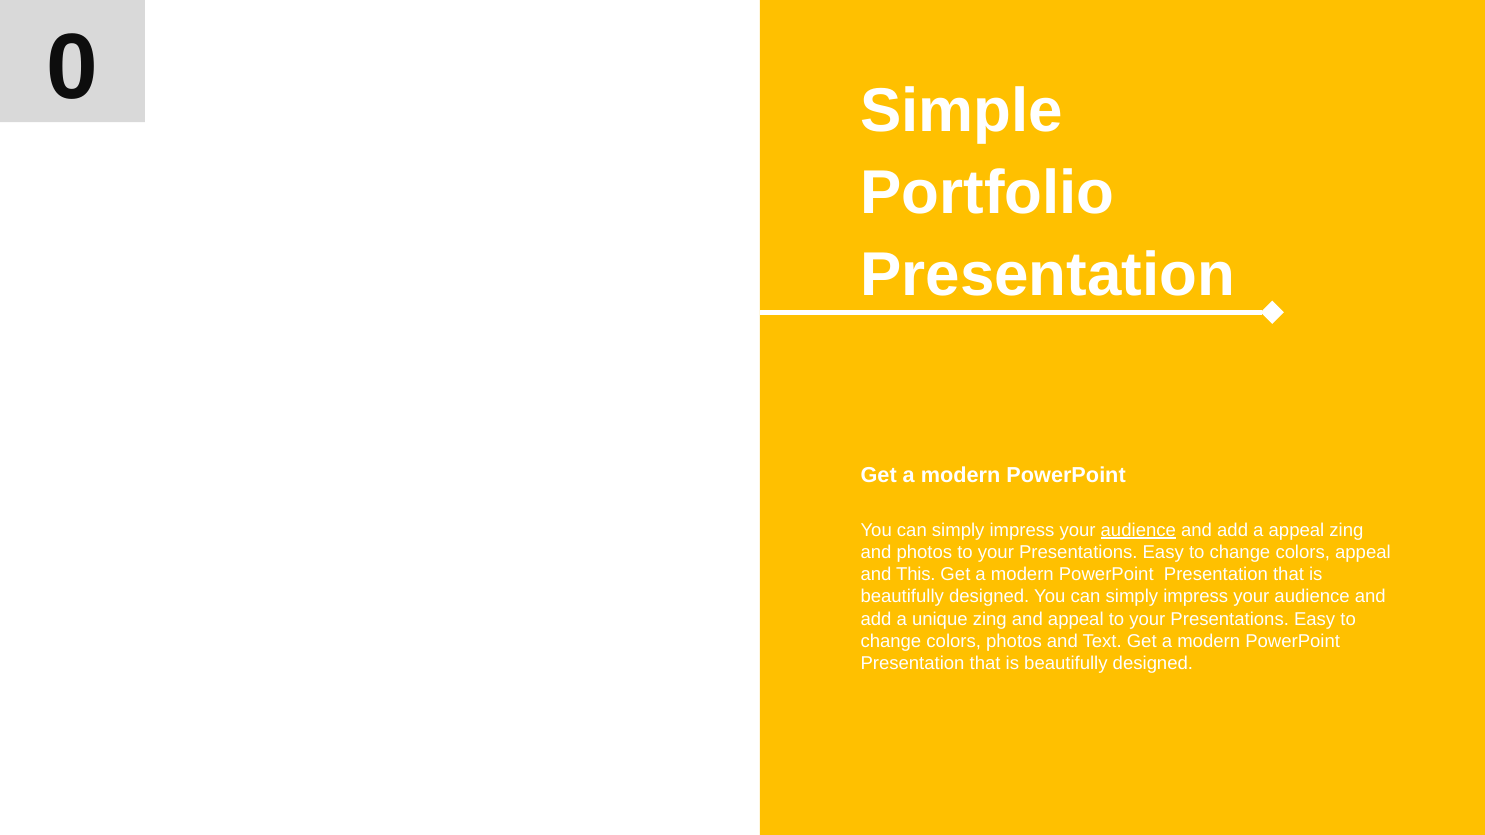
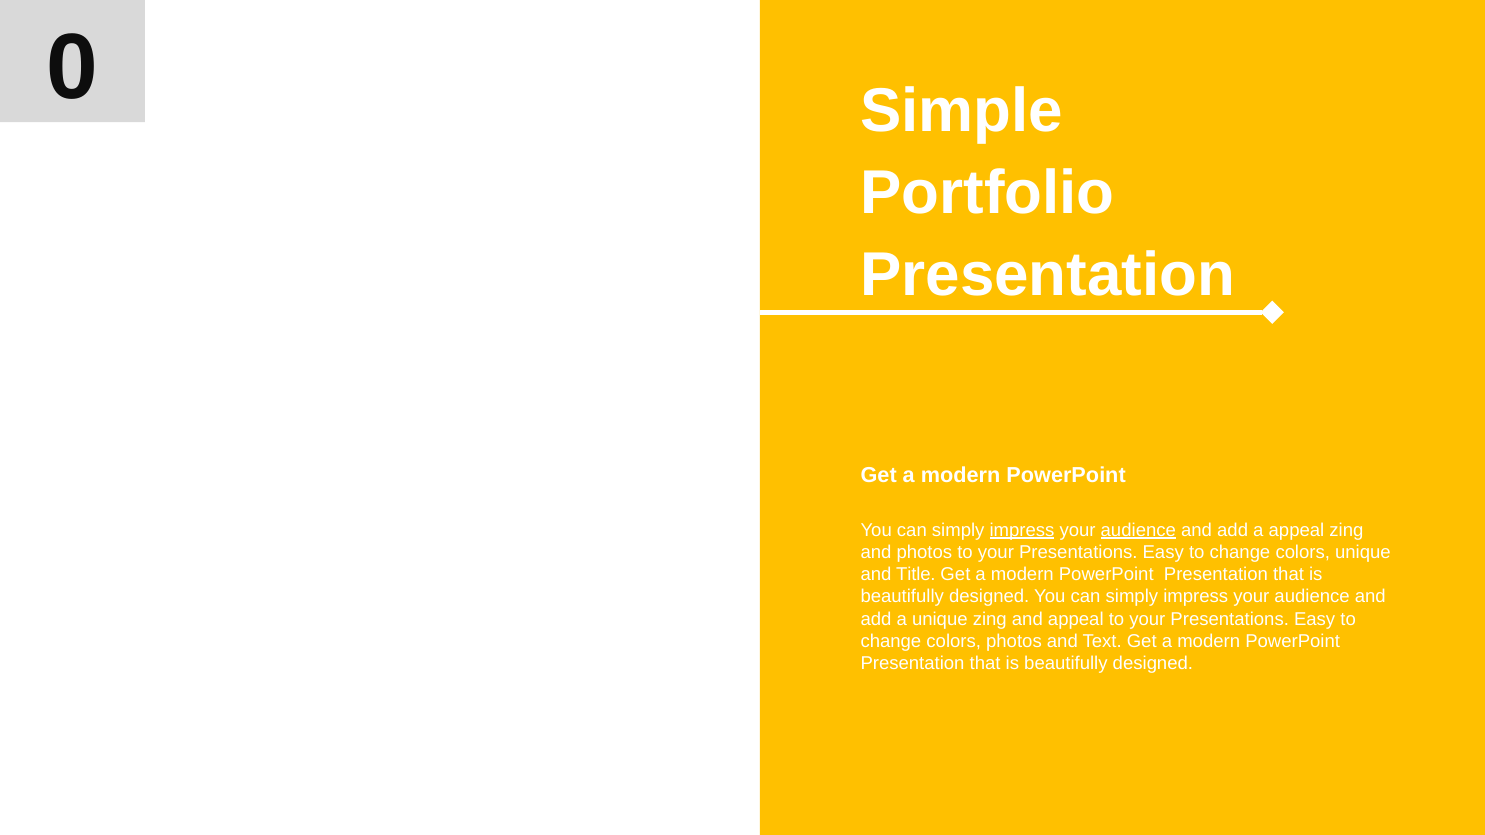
impress underline: none -> present (1022, 530)
colors appeal: appeal -> unique (1363, 553)
This: This -> Title (916, 575)
